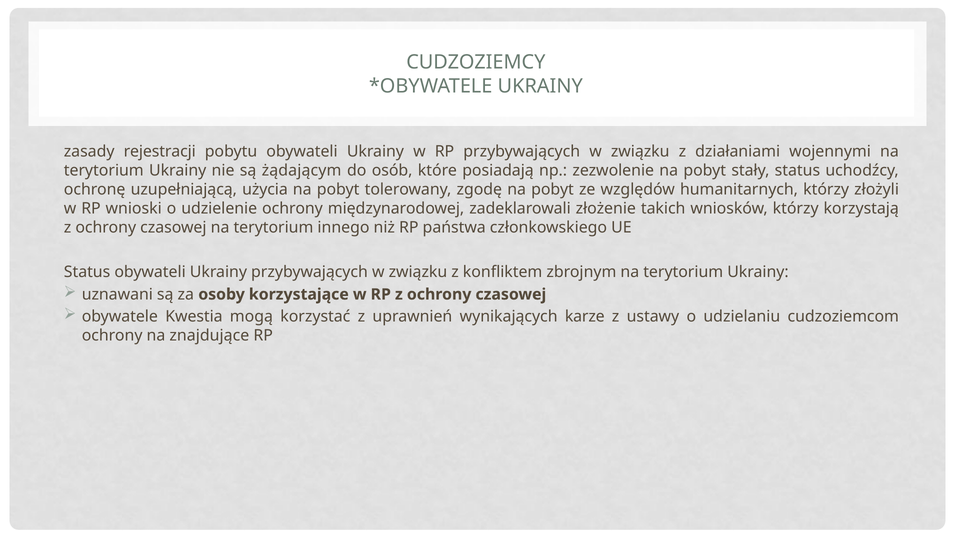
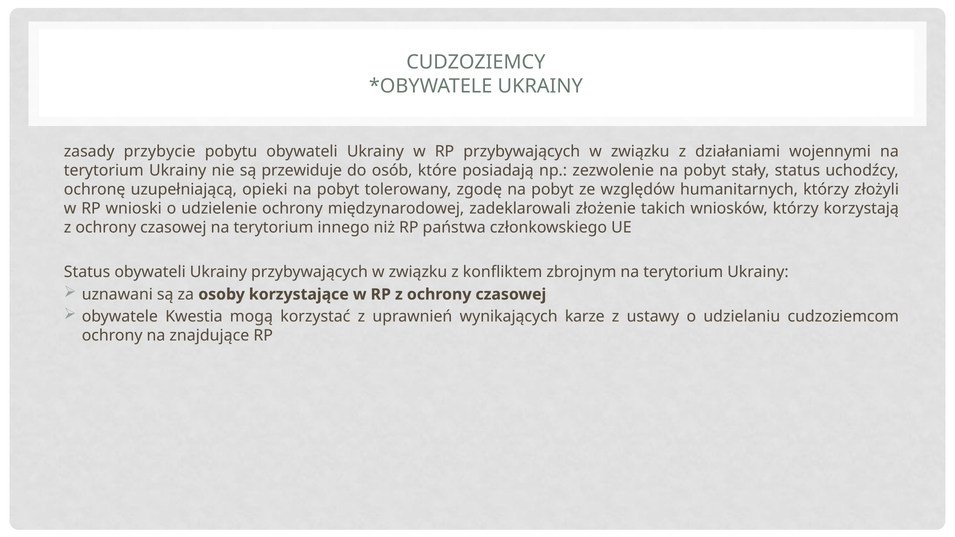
rejestracji: rejestracji -> przybycie (160, 151)
żądającym: żądającym -> przewiduje (302, 171)
użycia: użycia -> opieki (265, 190)
